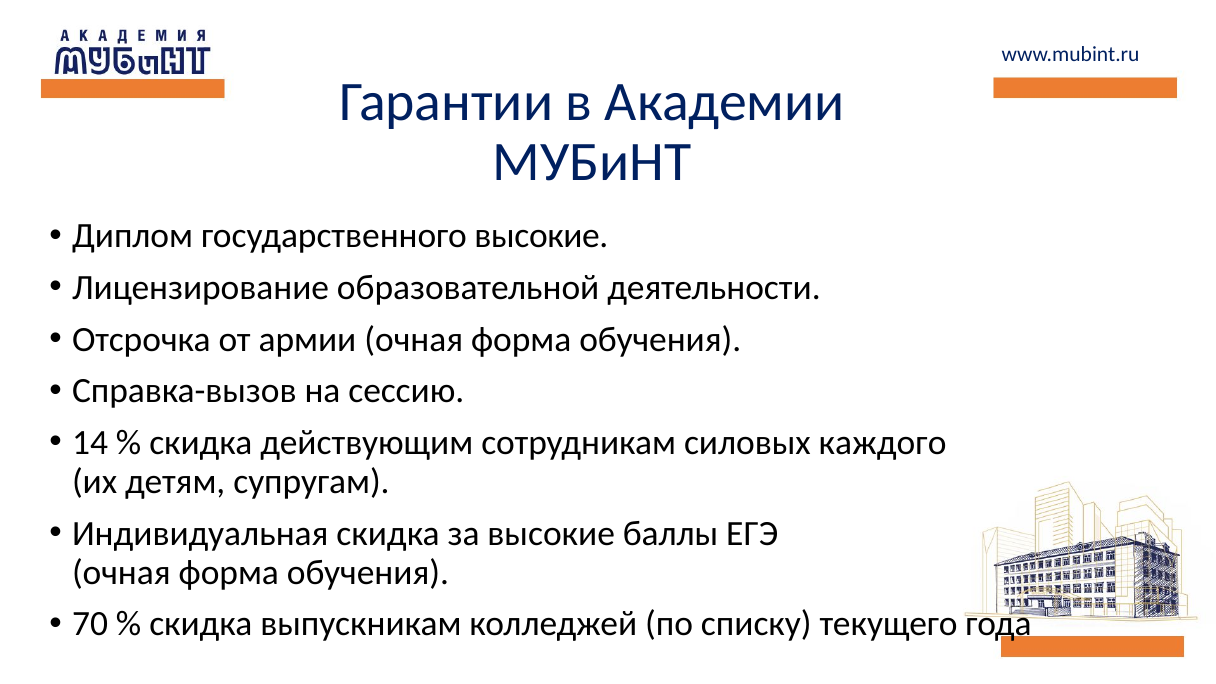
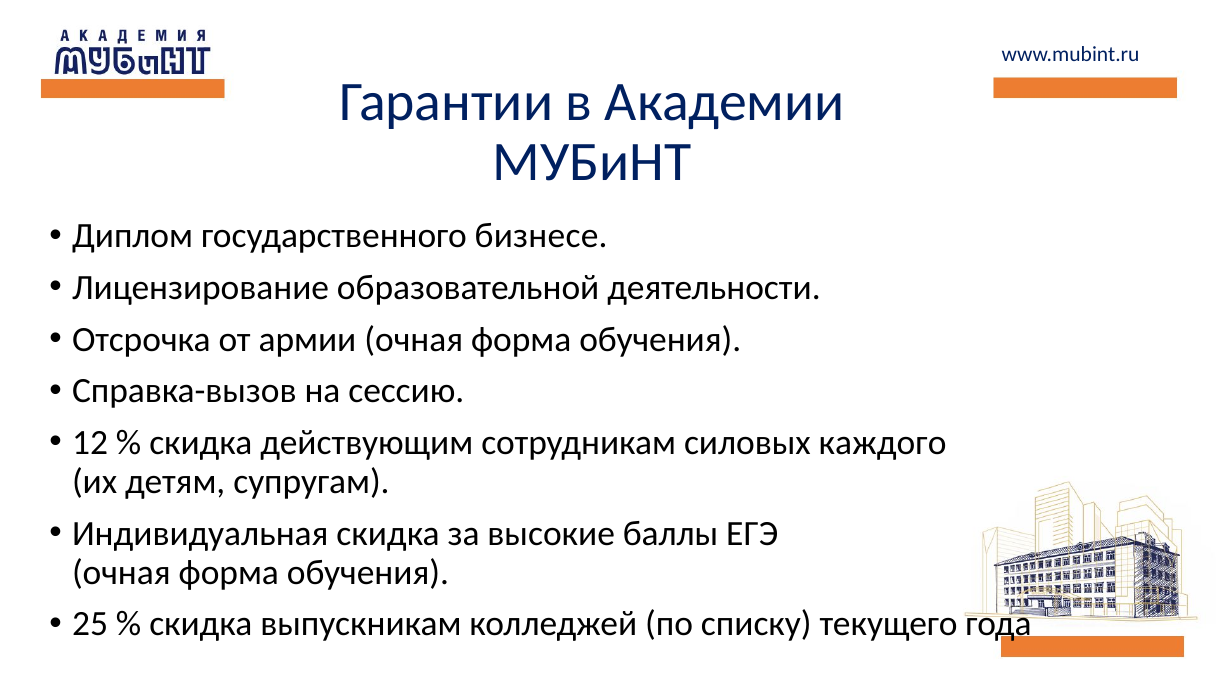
государственного высокие: высокие -> бизнесе (541, 236)
14: 14 -> 12 (90, 443)
70: 70 -> 25 (90, 624)
